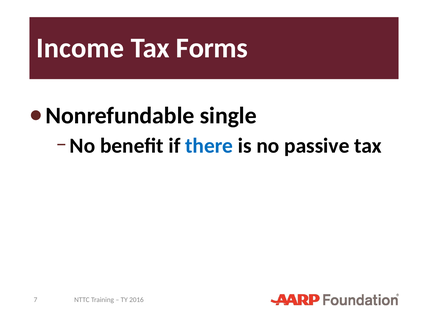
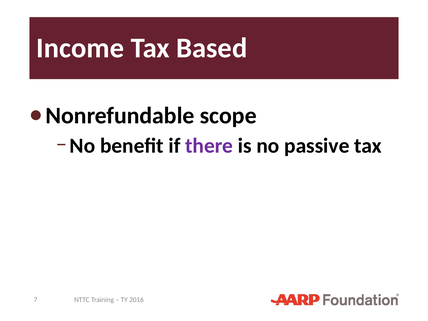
Forms: Forms -> Based (212, 48)
single: single -> scope (228, 116)
there colour: blue -> purple (209, 146)
